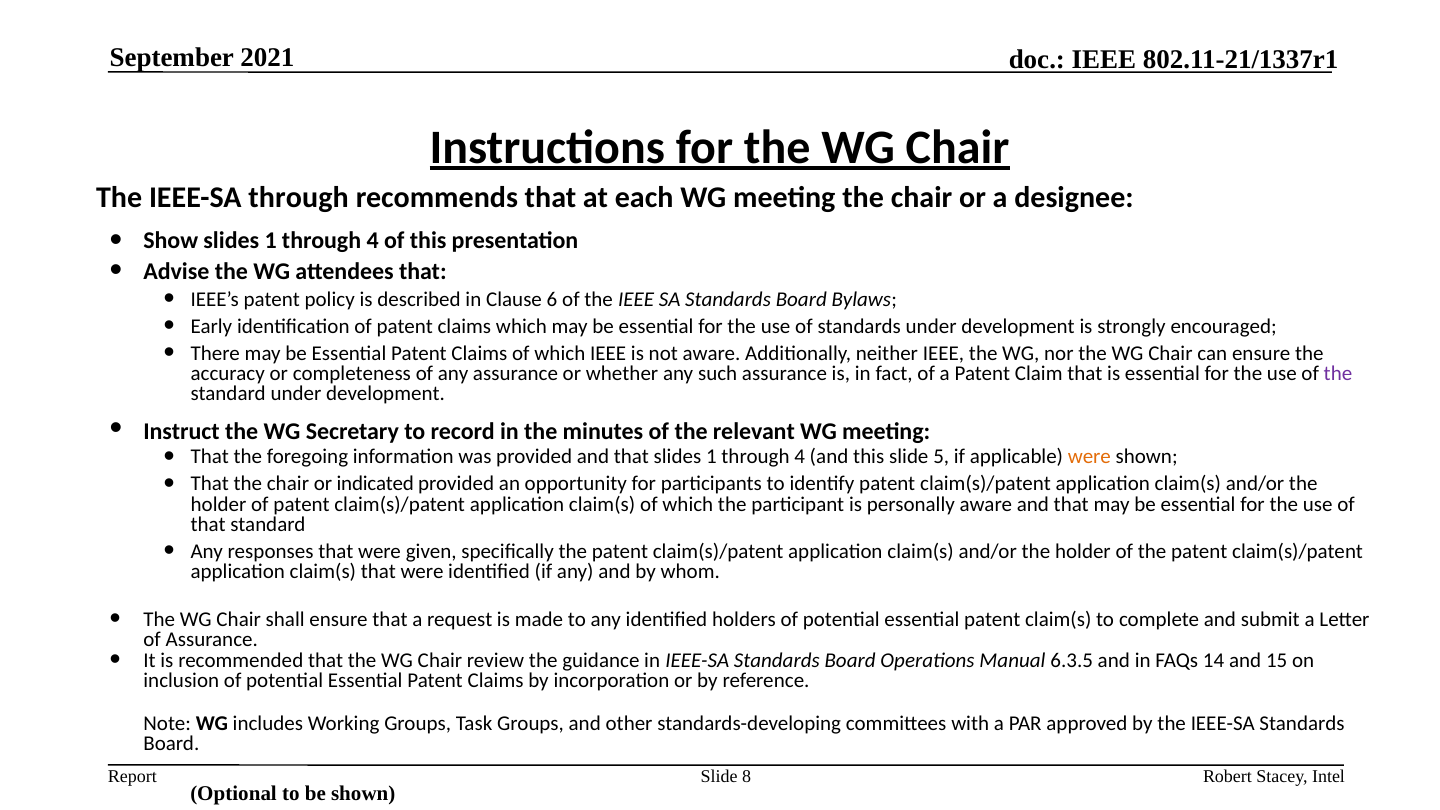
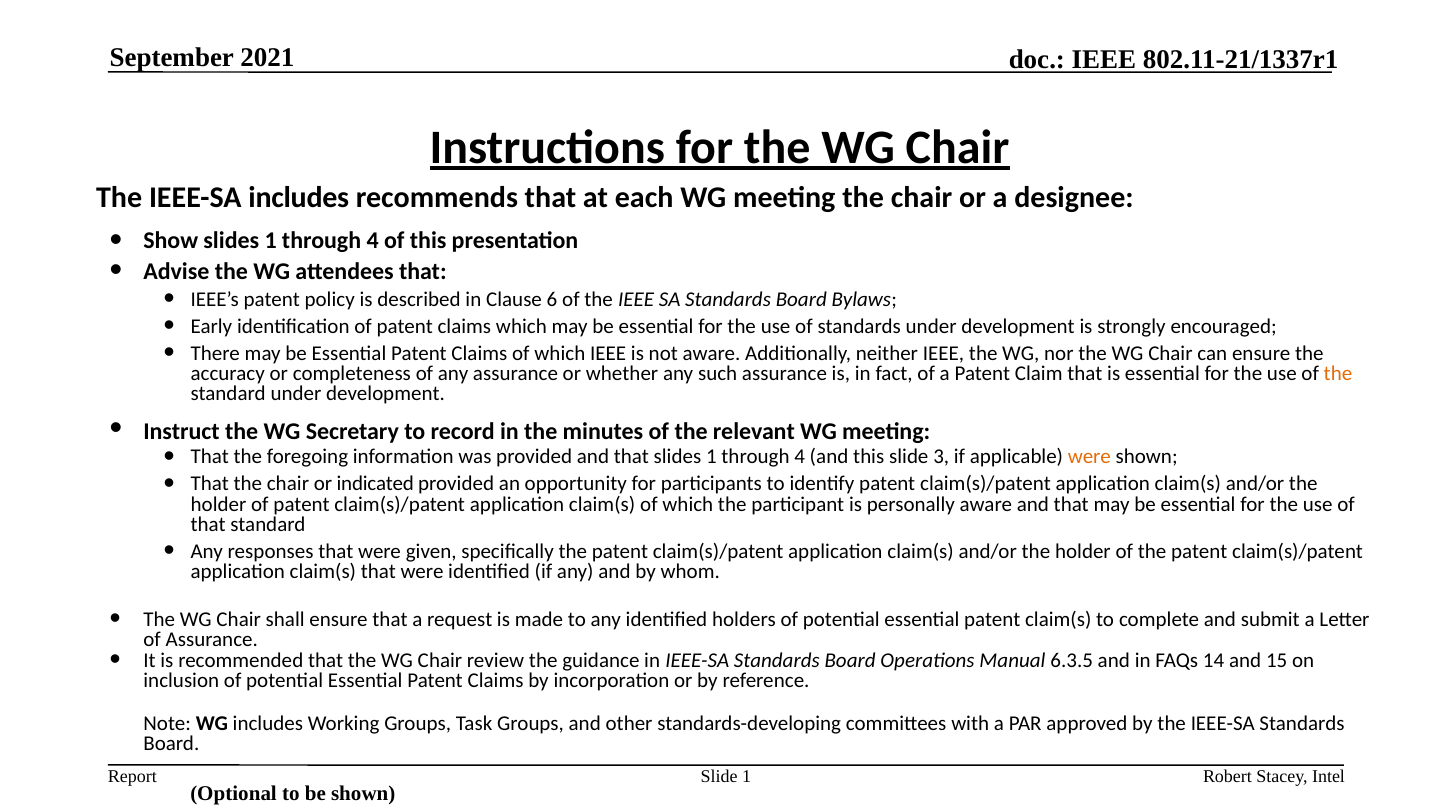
IEEE-SA through: through -> includes (299, 198)
the colour: purple -> orange (1338, 374)
5: 5 -> 3 (941, 457)
Slide 8: 8 -> 1 (747, 777)
